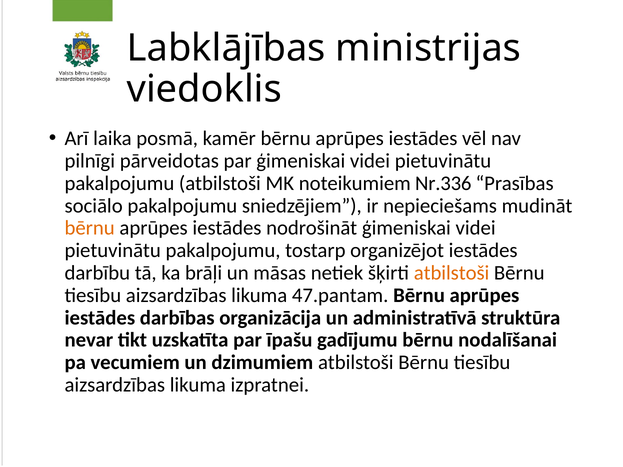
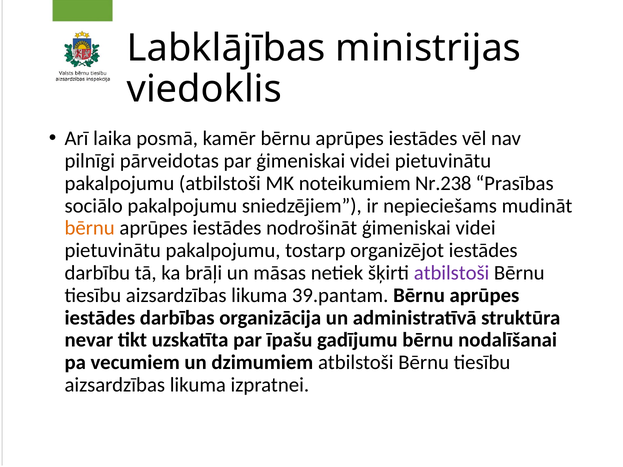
Nr.336: Nr.336 -> Nr.238 (443, 183)
atbilstoši colour: orange -> purple (452, 273)
47.pantam: 47.pantam -> 39.pantam (340, 295)
